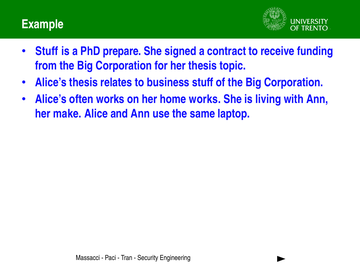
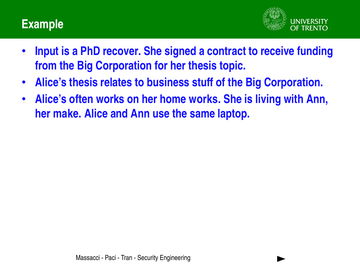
Stuff: Stuff -> Input (47, 51)
prepare: prepare -> recover (122, 51)
